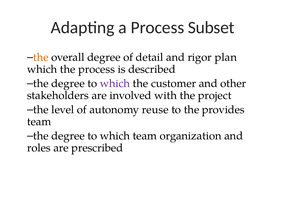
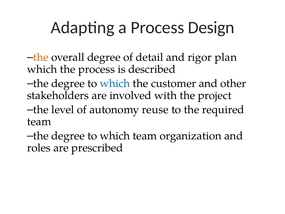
Subset: Subset -> Design (211, 28)
which colour: purple -> blue (115, 83)
provides: provides -> required (223, 110)
